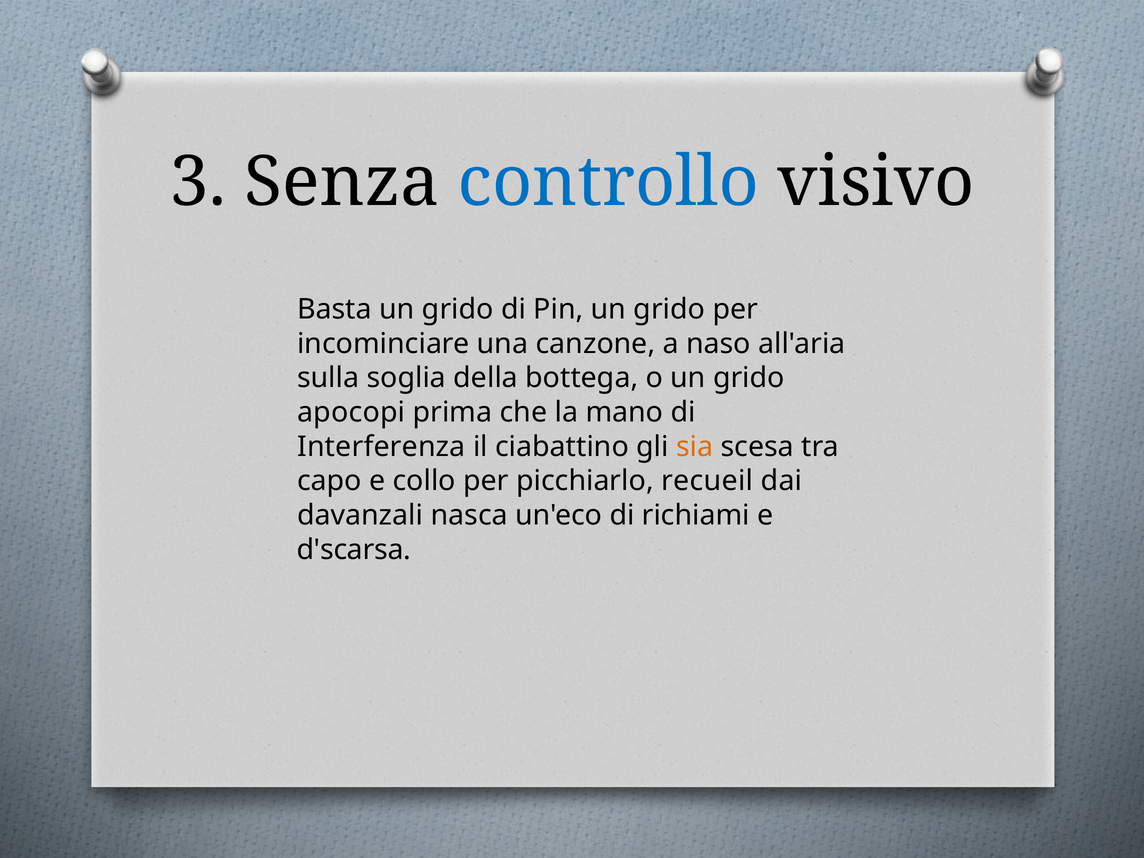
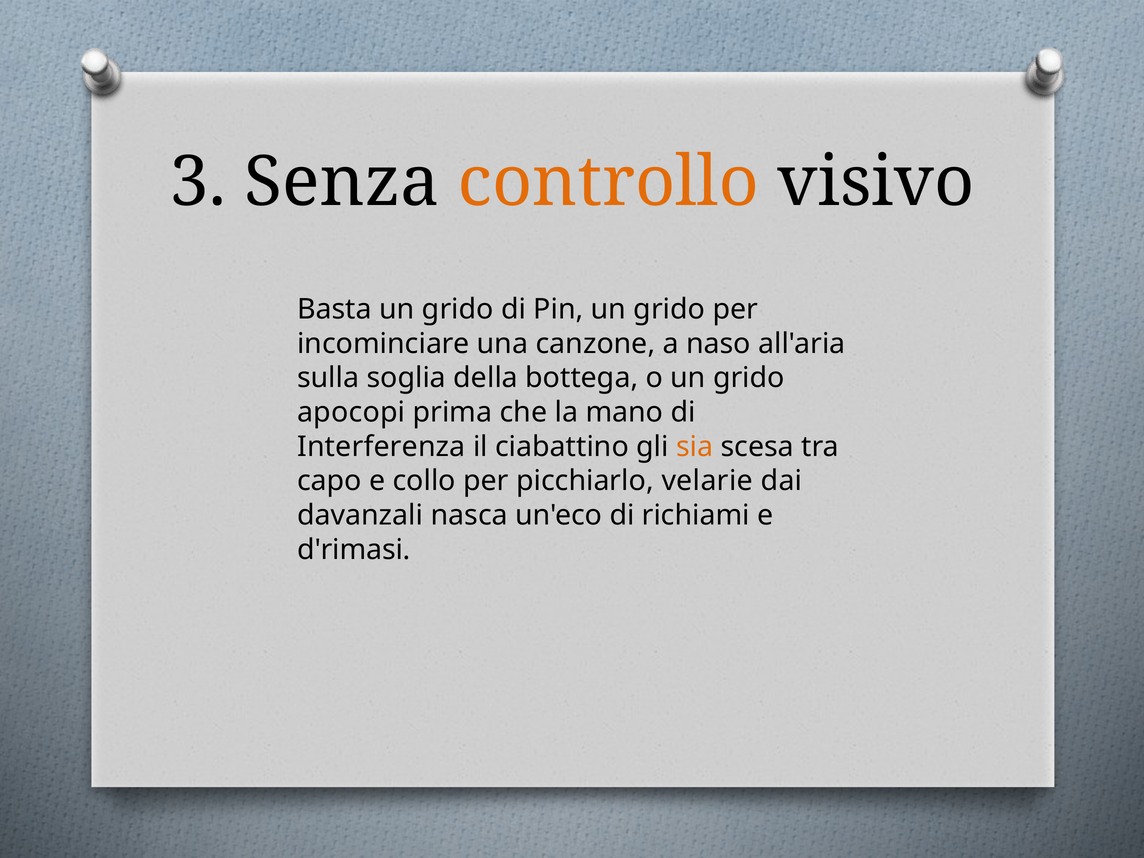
controllo colour: blue -> orange (608, 182)
recueil: recueil -> velarie (707, 481)
d'scarsa: d'scarsa -> d'rimasi (354, 550)
